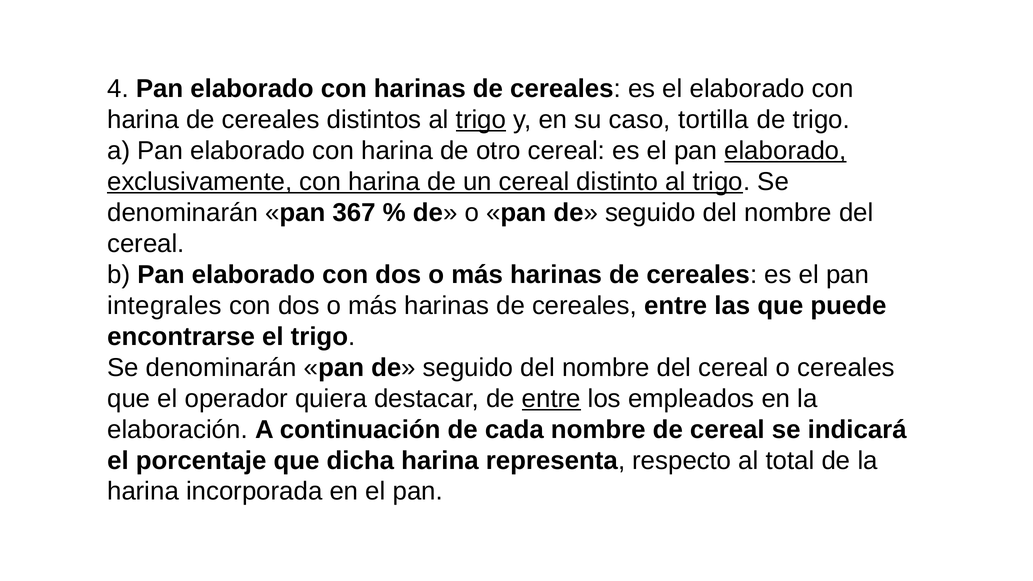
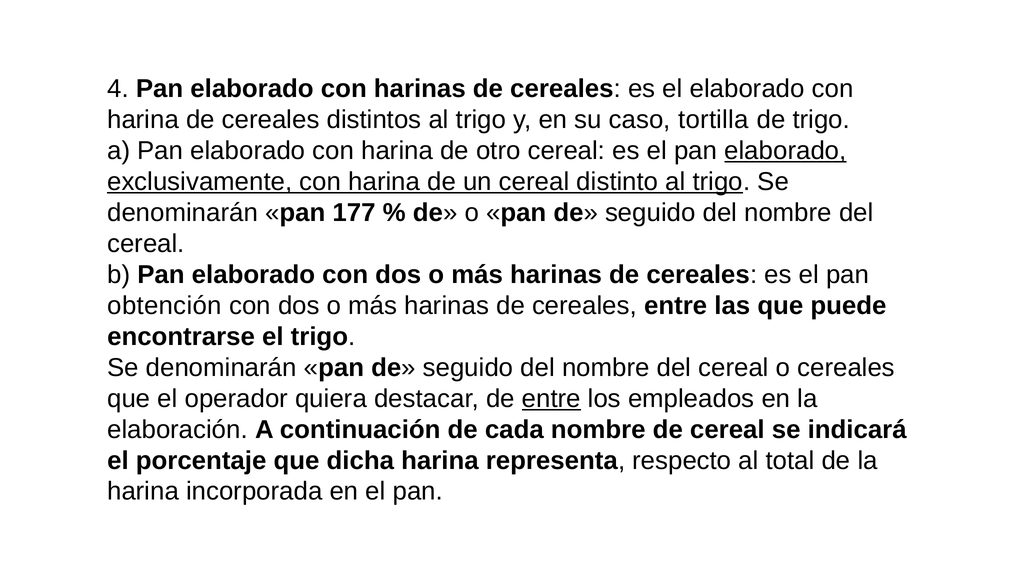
trigo underline: present -> none (481, 120)
367: 367 -> 177 (354, 213)
integrales: integrales -> obtención (165, 306)
